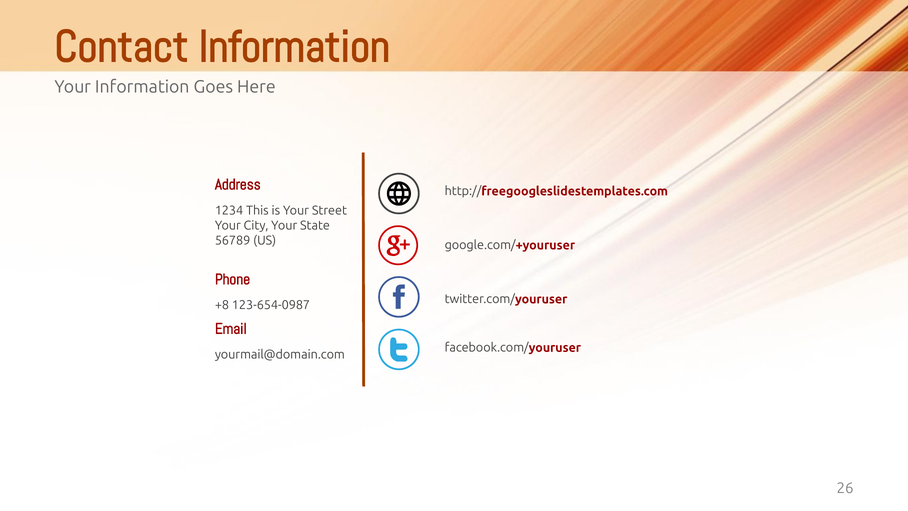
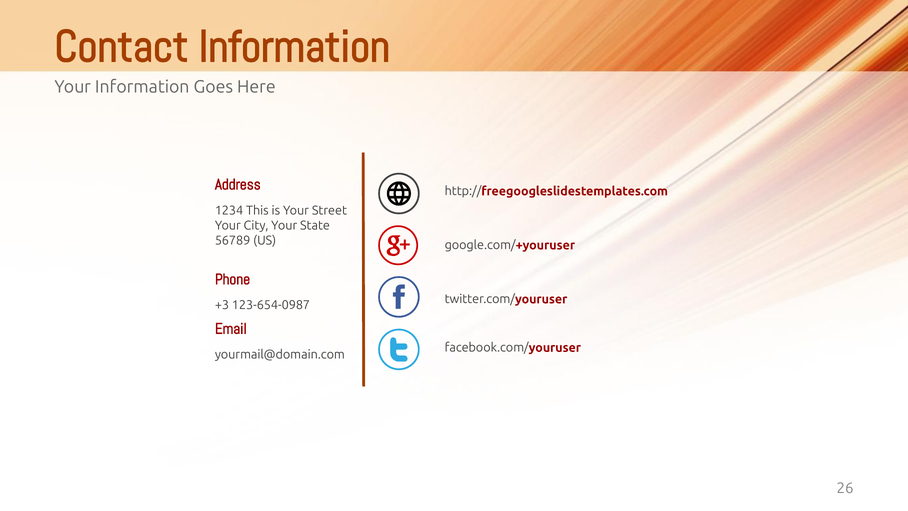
+8: +8 -> +3 (222, 305)
